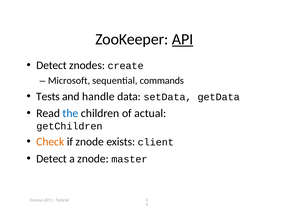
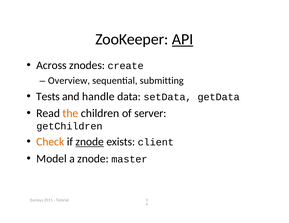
Detect: Detect -> Across (51, 65)
Microsoft: Microsoft -> Overview (69, 81)
commands: commands -> submitting (162, 81)
the colour: blue -> orange (70, 113)
actual: actual -> server (150, 113)
znode underline: none -> present (90, 142)
Detect: Detect -> Model (52, 159)
